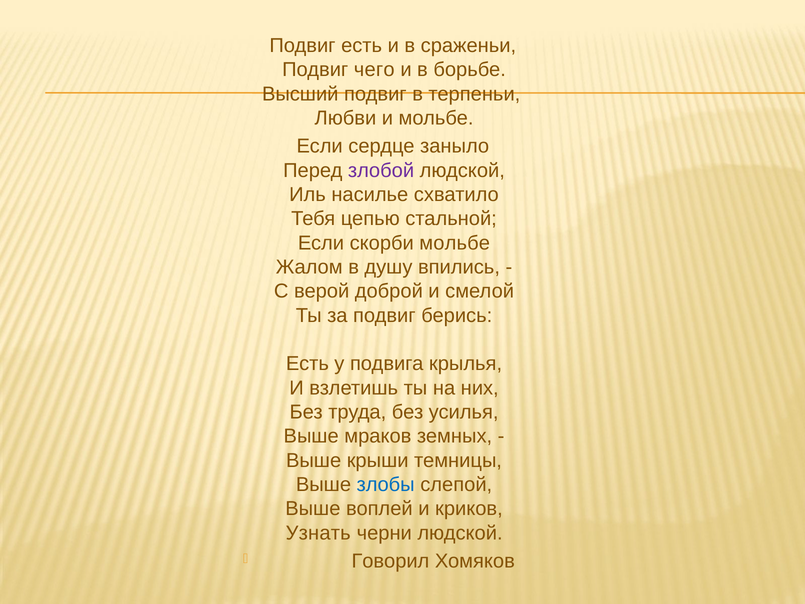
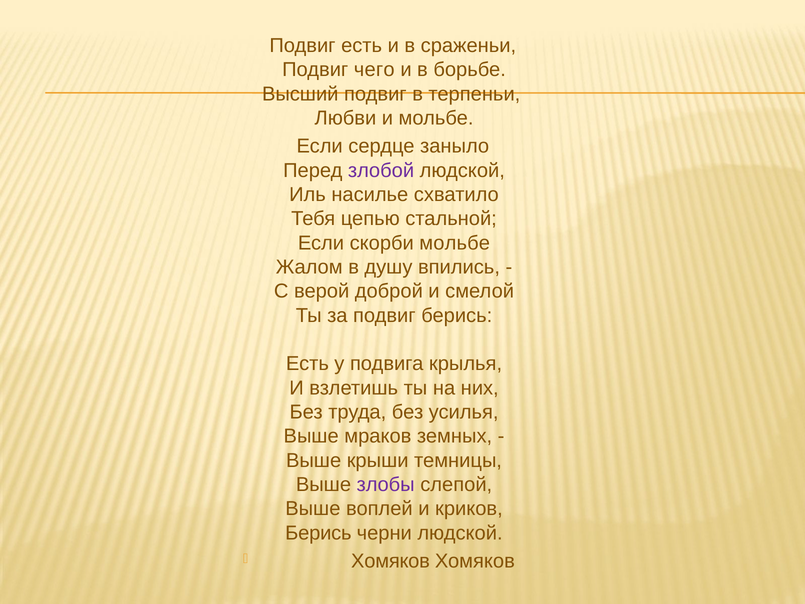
злобы colour: blue -> purple (386, 484)
Узнать: Узнать -> Берись (318, 533)
Говорил: Говорил -> Хомяков (390, 561)
